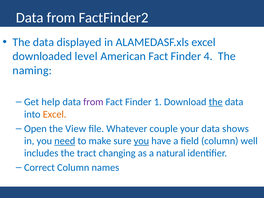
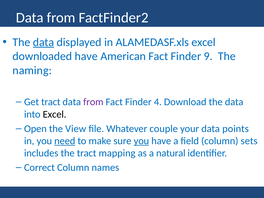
data underline: none -> present (43, 42)
downloaded level: level -> have (86, 56)
4: 4 -> 9 (208, 56)
Get help: help -> tract (51, 102)
1: 1 -> 4 (158, 102)
the underline: present -> none (216, 102)
Excel colour: orange -> black (55, 114)
shows: shows -> points (236, 129)
well: well -> sets (249, 141)
changing: changing -> mapping (117, 153)
